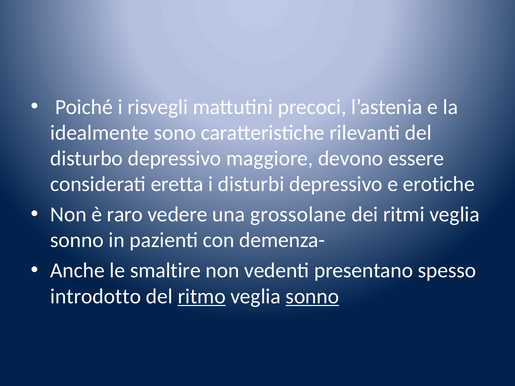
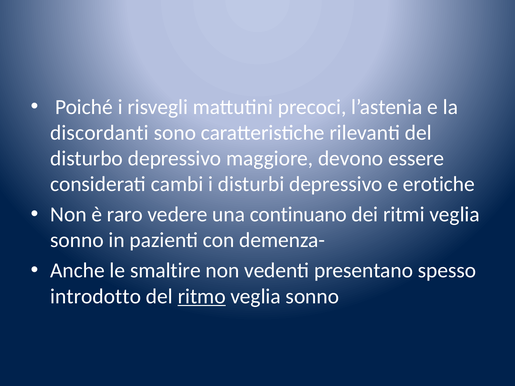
idealmente: idealmente -> discordanti (99, 133)
eretta: eretta -> cambi (177, 184)
grossolane: grossolane -> continuano (298, 215)
sonno underline: present -> none (312, 296)
